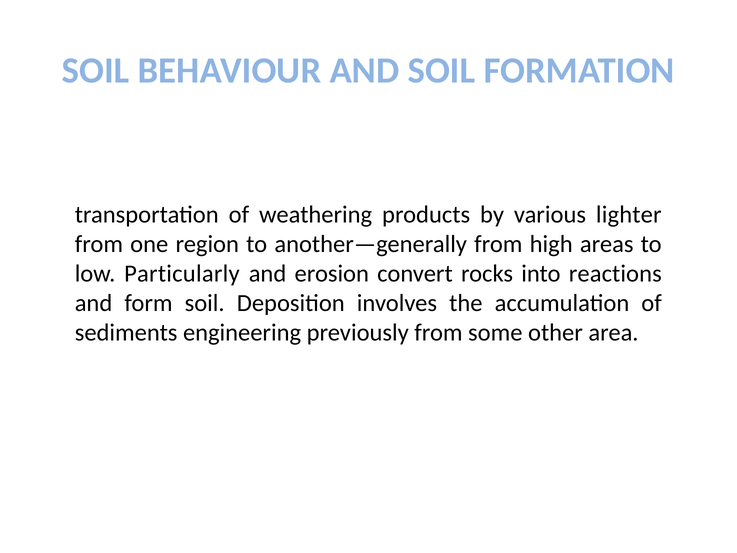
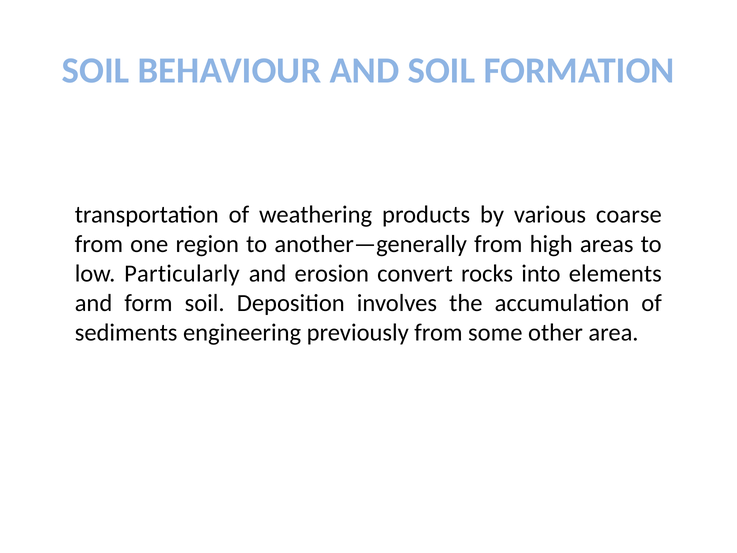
lighter: lighter -> coarse (629, 215)
reactions: reactions -> elements (615, 274)
